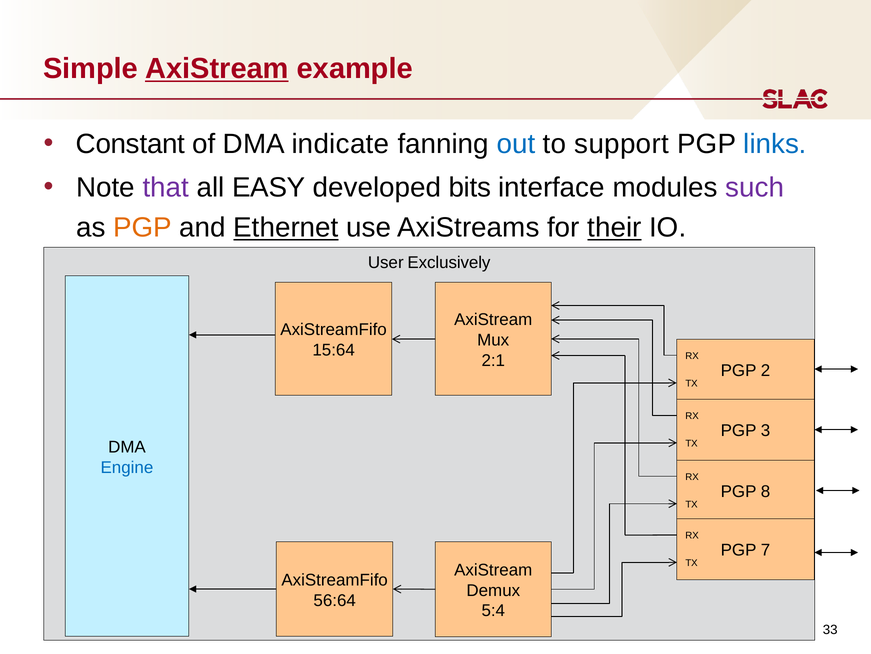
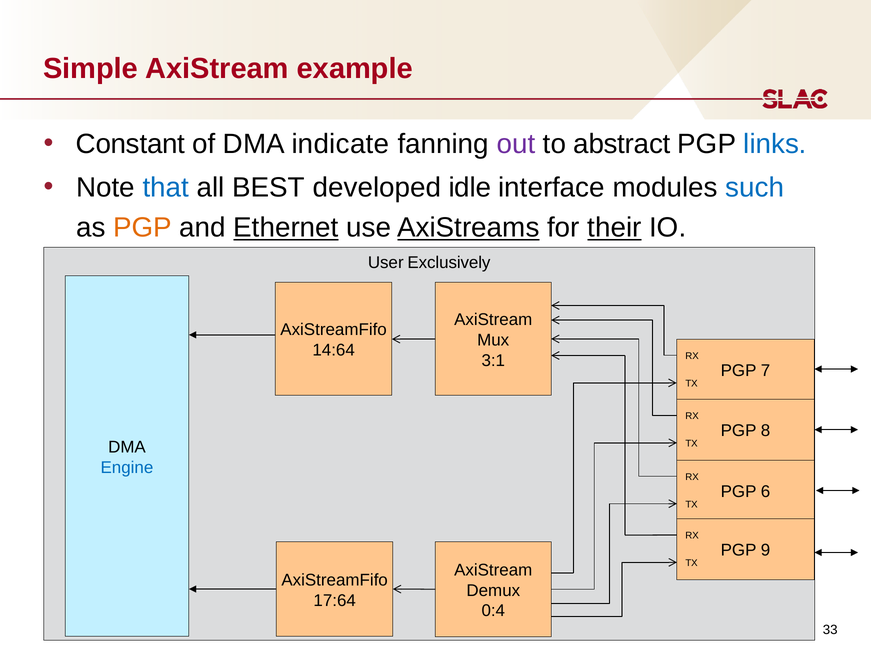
AxiStream underline: present -> none (217, 69)
out colour: blue -> purple (516, 144)
support: support -> abstract (622, 144)
that colour: purple -> blue (166, 187)
EASY: EASY -> BEST (269, 187)
bits: bits -> idle (470, 187)
such colour: purple -> blue (755, 187)
AxiStreams underline: none -> present (468, 227)
15:64: 15:64 -> 14:64 (334, 350)
2:1: 2:1 -> 3:1 (493, 360)
2: 2 -> 7 (766, 370)
3: 3 -> 8 (766, 430)
8: 8 -> 6 (766, 491)
7: 7 -> 9 (766, 550)
56:64: 56:64 -> 17:64 (335, 600)
5:4: 5:4 -> 0:4 (493, 610)
